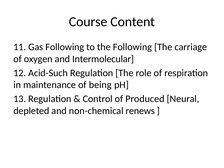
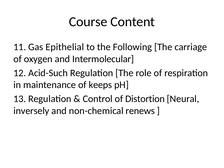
Gas Following: Following -> Epithelial (65, 47)
being: being -> keeps (100, 85)
Produced: Produced -> Distortion (145, 99)
depleted: depleted -> inversely (31, 111)
